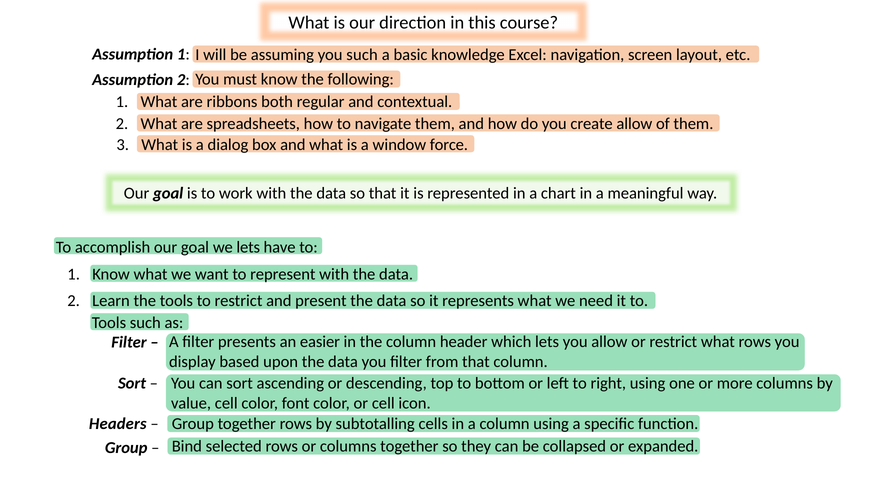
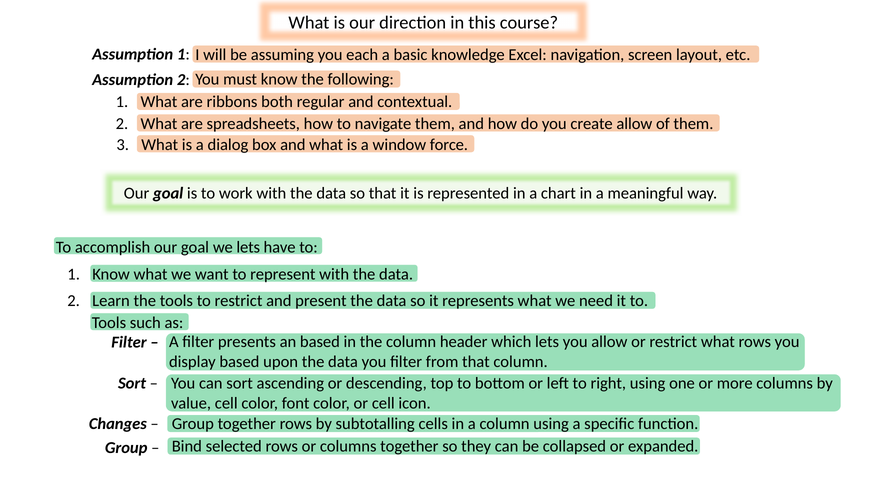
you such: such -> each (362, 55)
an easier: easier -> based (320, 342)
Headers: Headers -> Changes (118, 424)
